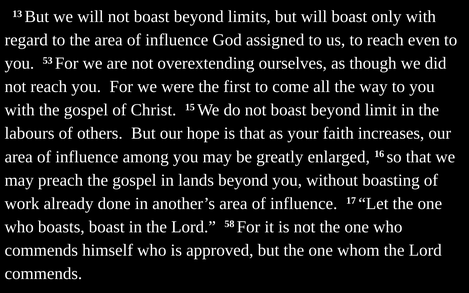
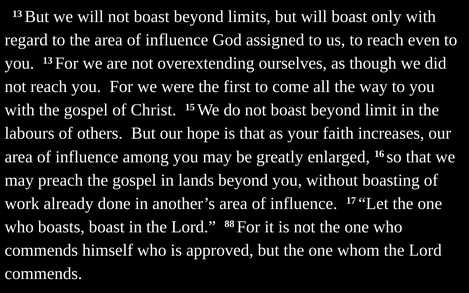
you 53: 53 -> 13 (48, 61)
58: 58 -> 88 (229, 224)
